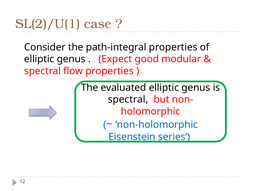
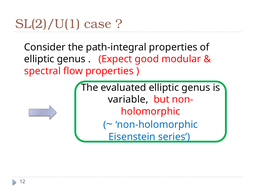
spectral: spectral -> variable (128, 100)
